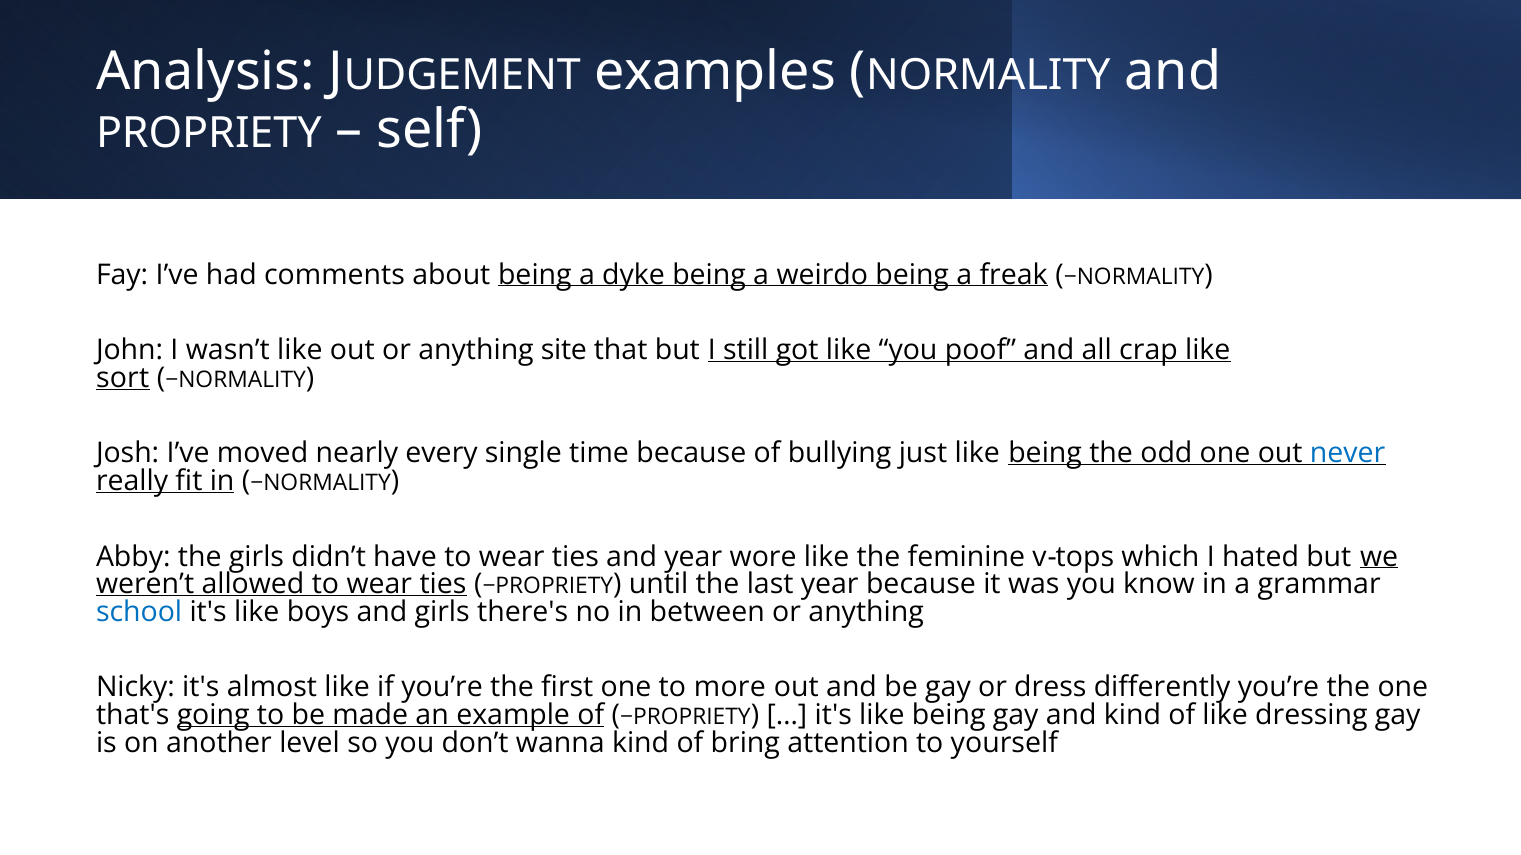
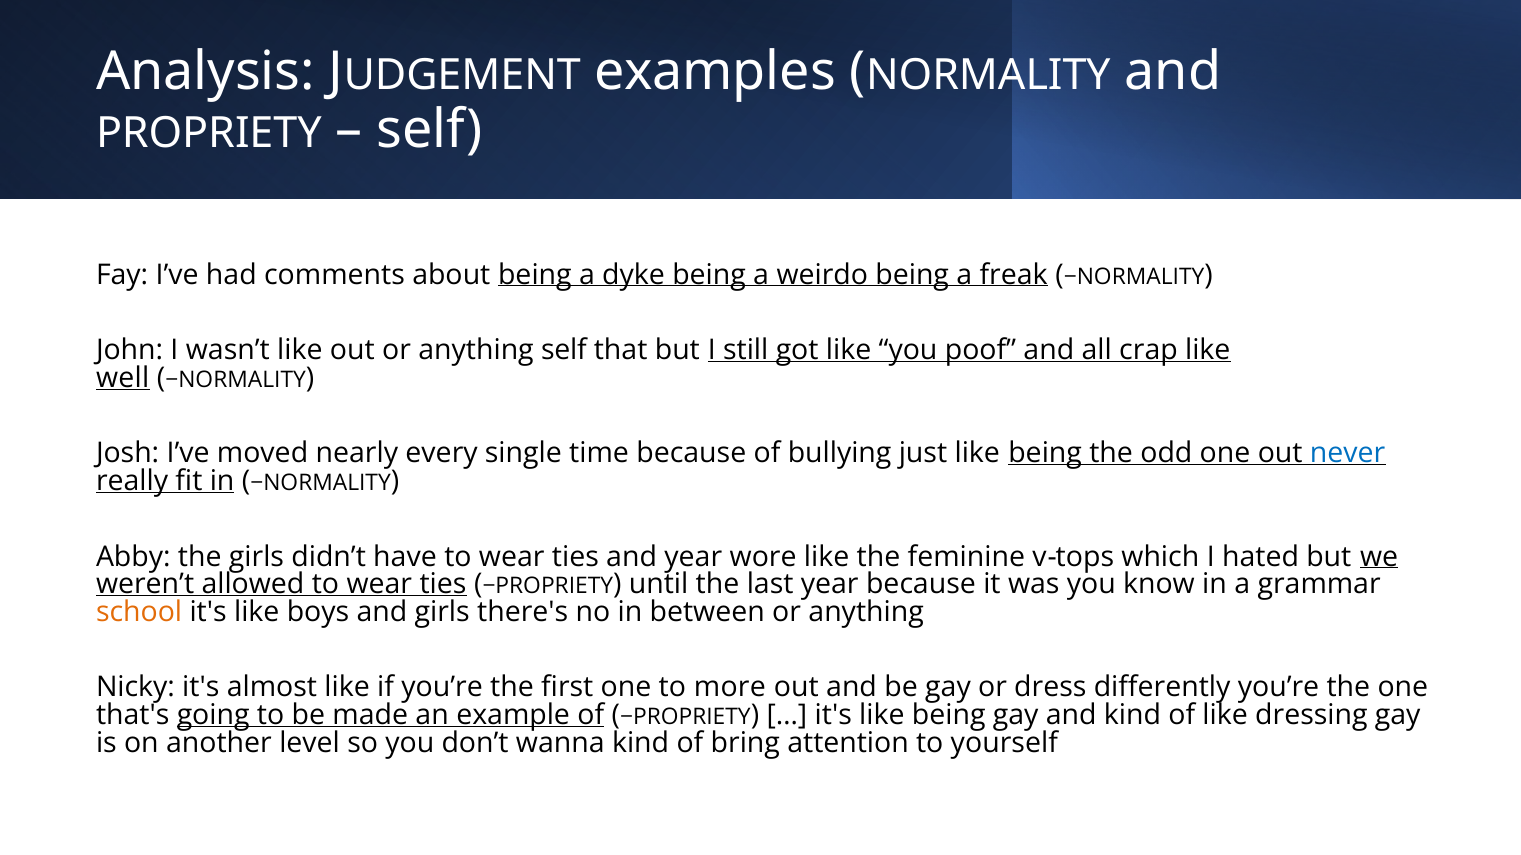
anything site: site -> self (564, 350)
sort: sort -> well (123, 378)
school colour: blue -> orange (139, 612)
